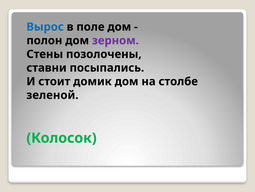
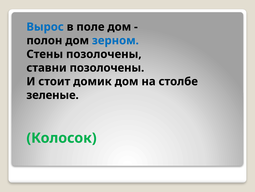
зерном colour: purple -> blue (115, 40)
ставни посыпались: посыпались -> позолочены (107, 68)
зеленой: зеленой -> зеленые (53, 95)
